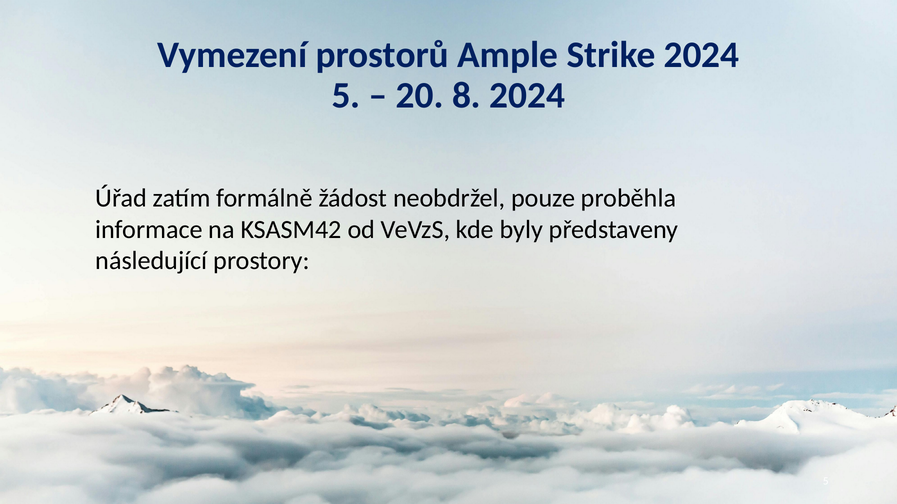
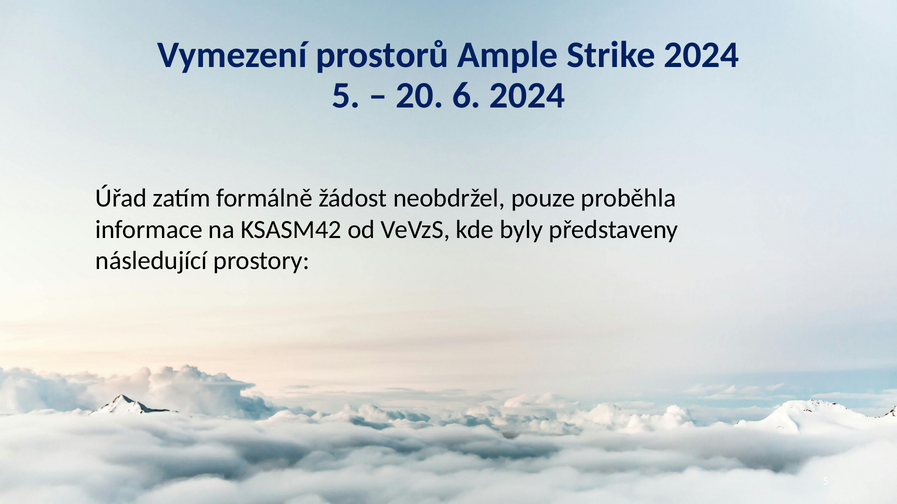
8: 8 -> 6 (466, 96)
